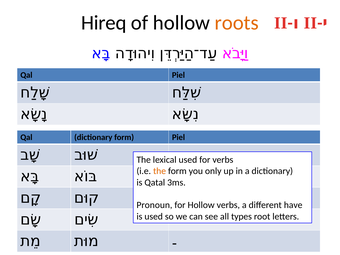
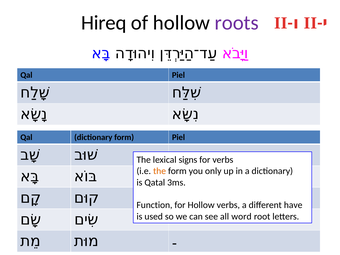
roots colour: orange -> purple (237, 23)
used: used -> signs (188, 160)
Pronoun: Pronoun -> Function (154, 205)
types: types -> word (241, 216)
